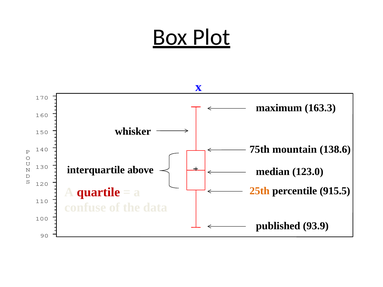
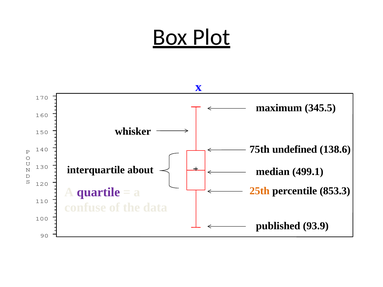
163.3: 163.3 -> 345.5 (320, 108)
mountain: mountain -> undefined (295, 149)
above: above -> about (140, 170)
123.0: 123.0 -> 499.1 (308, 172)
915.5: 915.5 -> 853.3 (335, 191)
quartile colour: red -> purple (98, 192)
